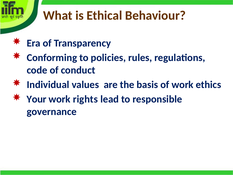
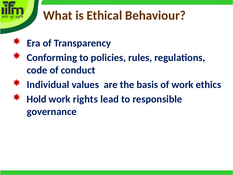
Your: Your -> Hold (37, 99)
